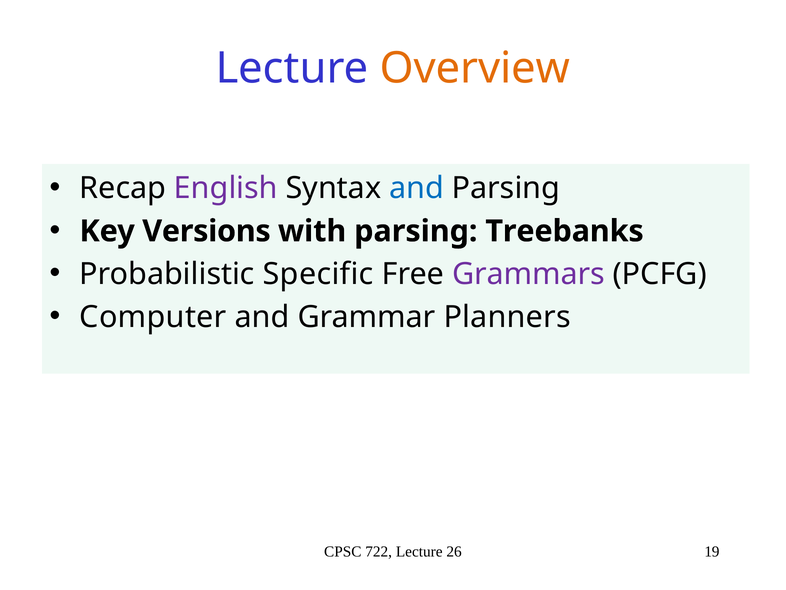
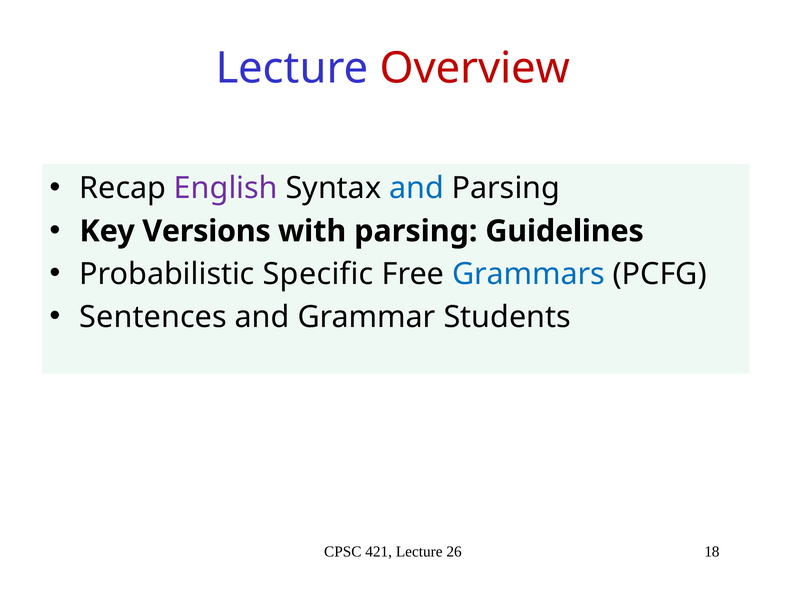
Overview colour: orange -> red (475, 68)
Treebanks: Treebanks -> Guidelines (565, 231)
Grammars colour: purple -> blue (528, 274)
Computer: Computer -> Sentences (153, 317)
Planners: Planners -> Students (507, 317)
722: 722 -> 421 (379, 551)
19: 19 -> 18 (712, 551)
